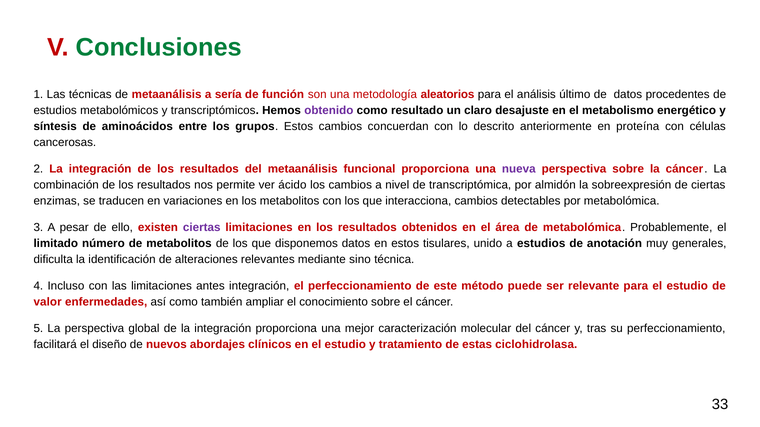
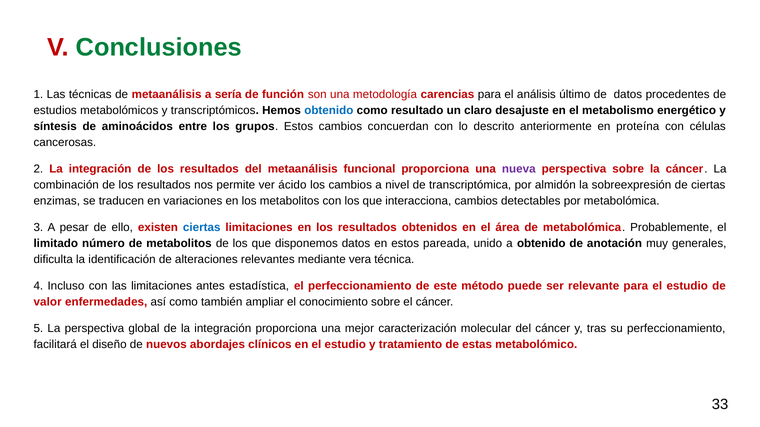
aleatorios: aleatorios -> carencias (447, 95)
obtenido colour: purple -> blue (329, 111)
ciertas colour: purple -> blue (202, 228)
tisulares: tisulares -> pareada (446, 244)
a estudios: estudios -> obtenido (541, 244)
sino: sino -> vera (360, 260)
antes integración: integración -> estadística (259, 286)
ciclohidrolasa: ciclohidrolasa -> metabolómico (536, 345)
